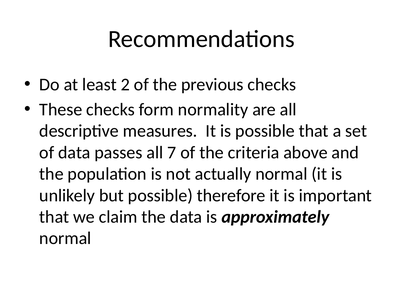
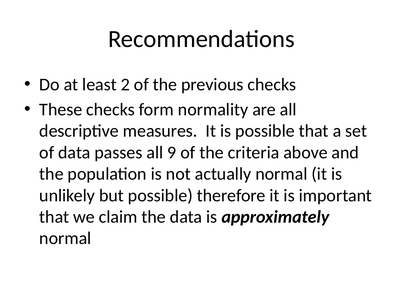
7: 7 -> 9 (172, 153)
